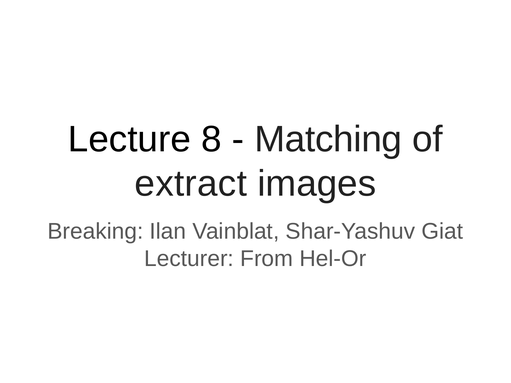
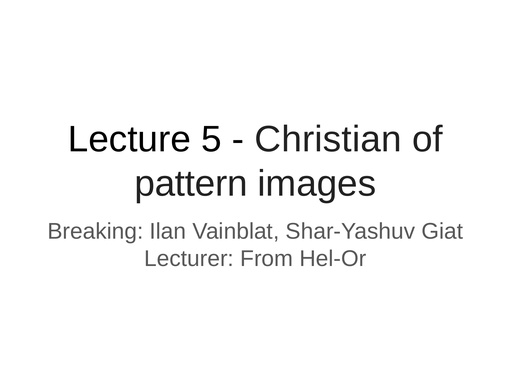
8: 8 -> 5 (211, 139)
Matching: Matching -> Christian (328, 139)
extract: extract -> pattern (191, 184)
